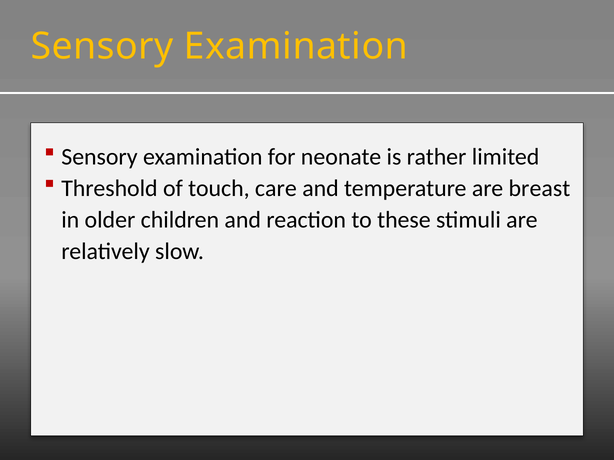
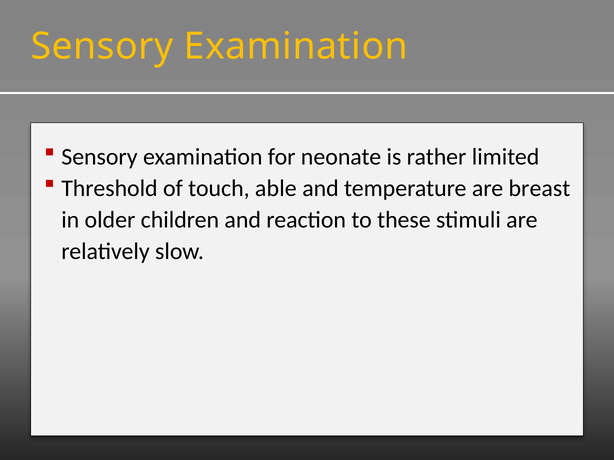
care: care -> able (276, 188)
